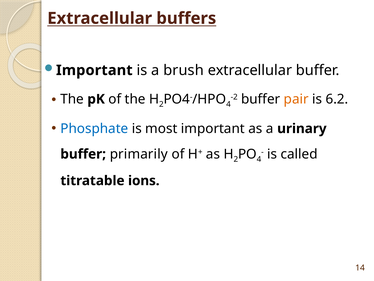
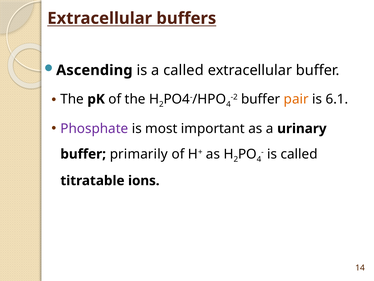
Important: Important -> Ascending (94, 70)
a brush: brush -> called (184, 70)
6.2: 6.2 -> 6.1 (337, 99)
Phosphate colour: blue -> purple (94, 128)
